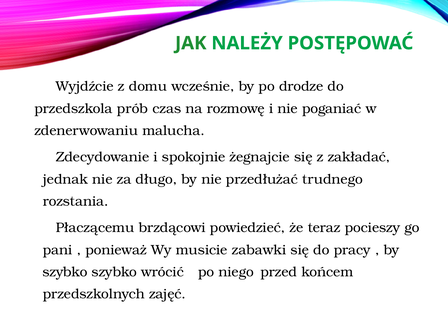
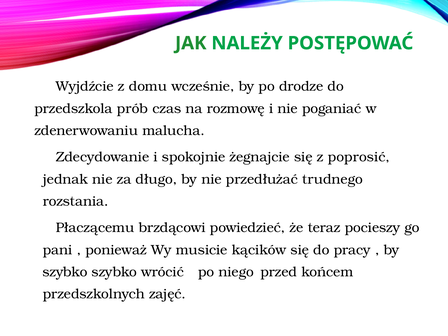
zakładać: zakładać -> poprosić (359, 157)
zabawki: zabawki -> kącików (259, 250)
